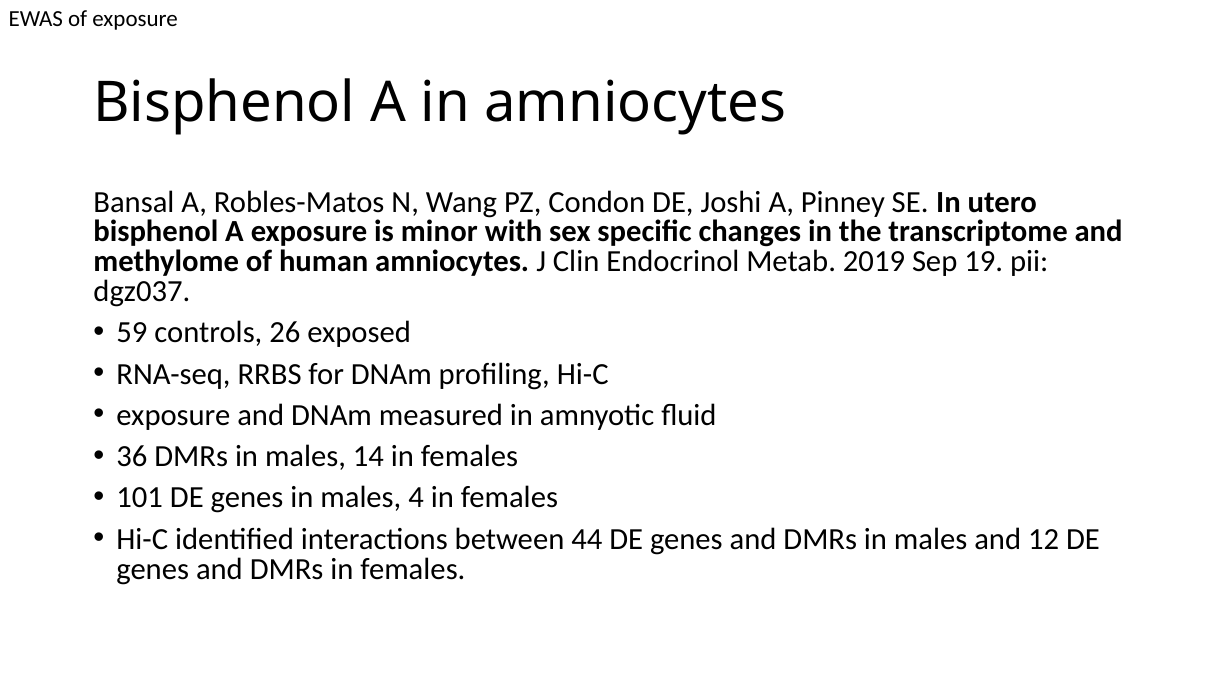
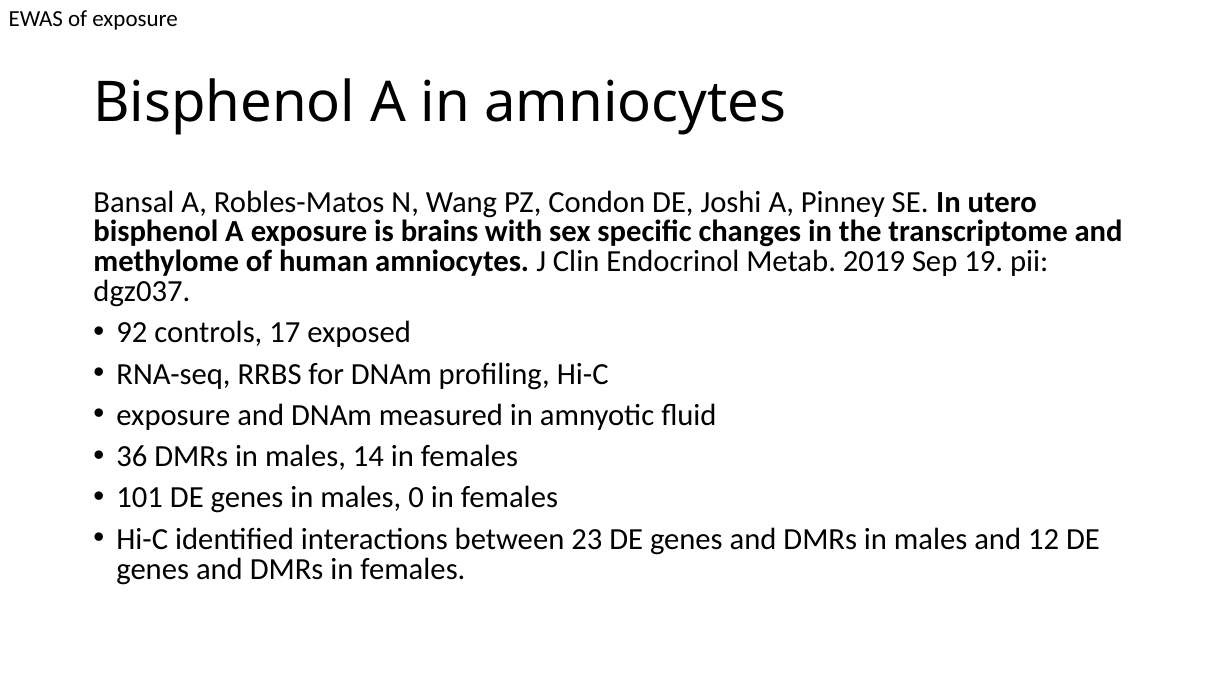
minor: minor -> brains (440, 232)
59: 59 -> 92 (132, 333)
26: 26 -> 17 (285, 333)
4: 4 -> 0 (416, 498)
44: 44 -> 23 (587, 539)
